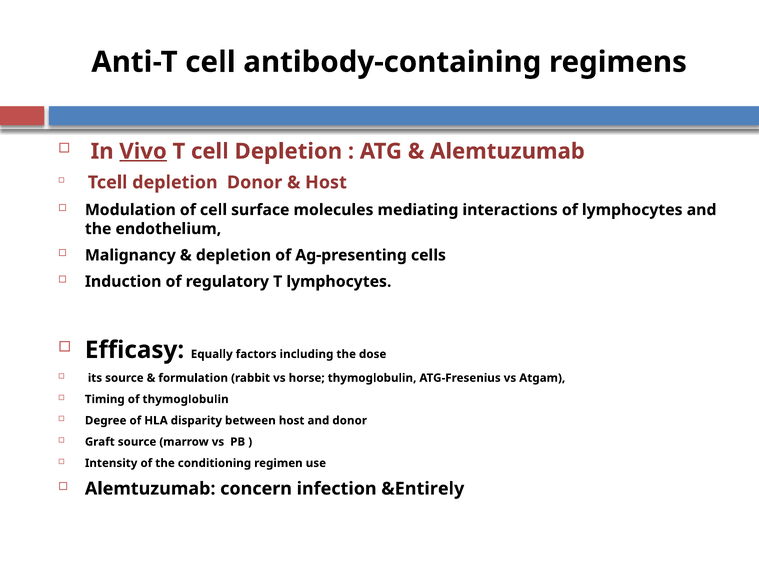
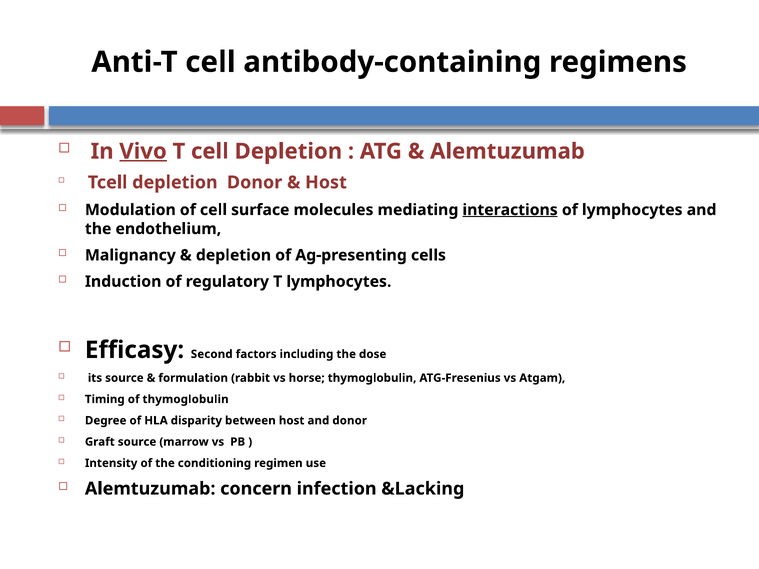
interactions underline: none -> present (510, 210)
Equally: Equally -> Second (212, 354)
&Entirely: &Entirely -> &Lacking (423, 489)
